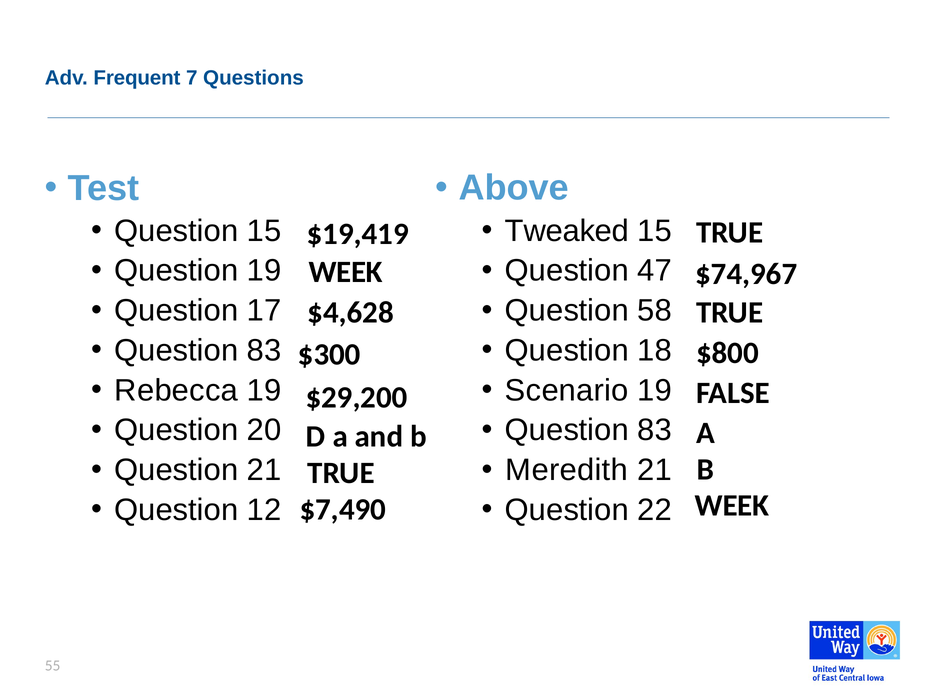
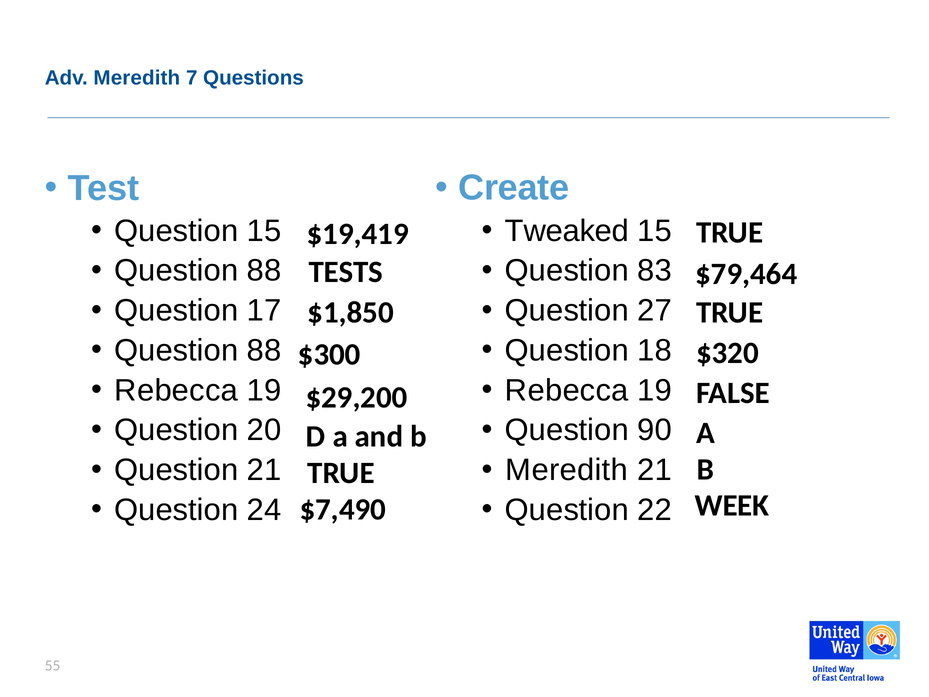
Adv Frequent: Frequent -> Meredith (137, 78)
Above: Above -> Create (514, 188)
19: 19 -> 88 (264, 271)
47: 47 -> 83 (655, 271)
WEEK: WEEK -> TESTS (346, 272)
$74,967: $74,967 -> $79,464 (746, 274)
58: 58 -> 27 (655, 310)
$4,628: $4,628 -> $1,850 (351, 313)
83: 83 -> 88 (264, 350)
$800: $800 -> $320 (727, 353)
Scenario: Scenario -> Rebecca (567, 390)
83: 83 -> 90 (655, 430)
12: 12 -> 24 (264, 510)
